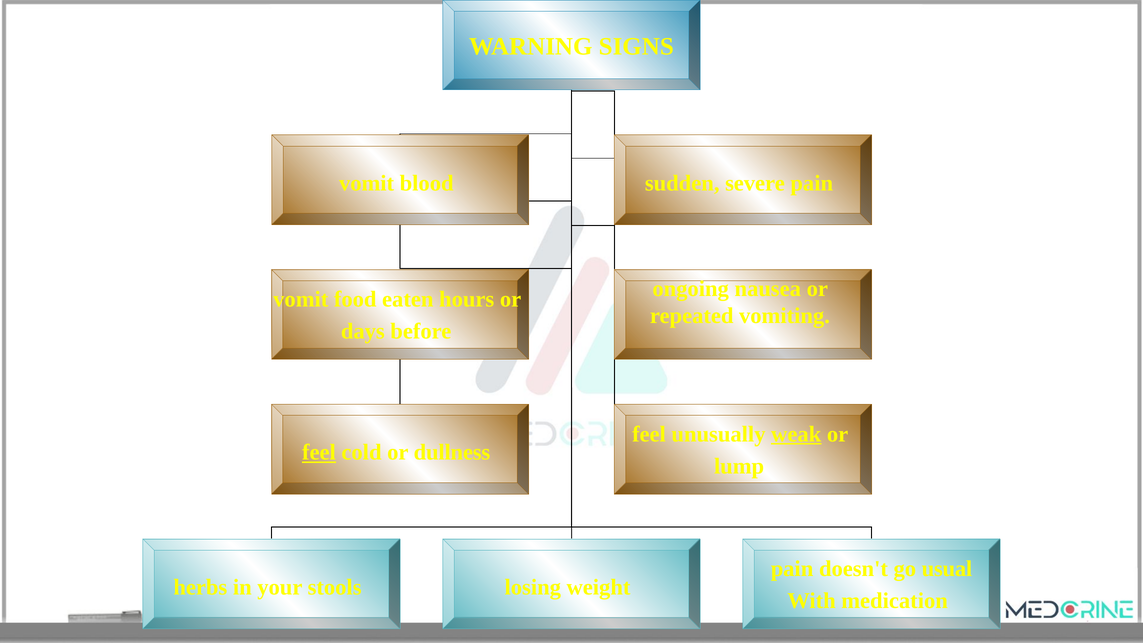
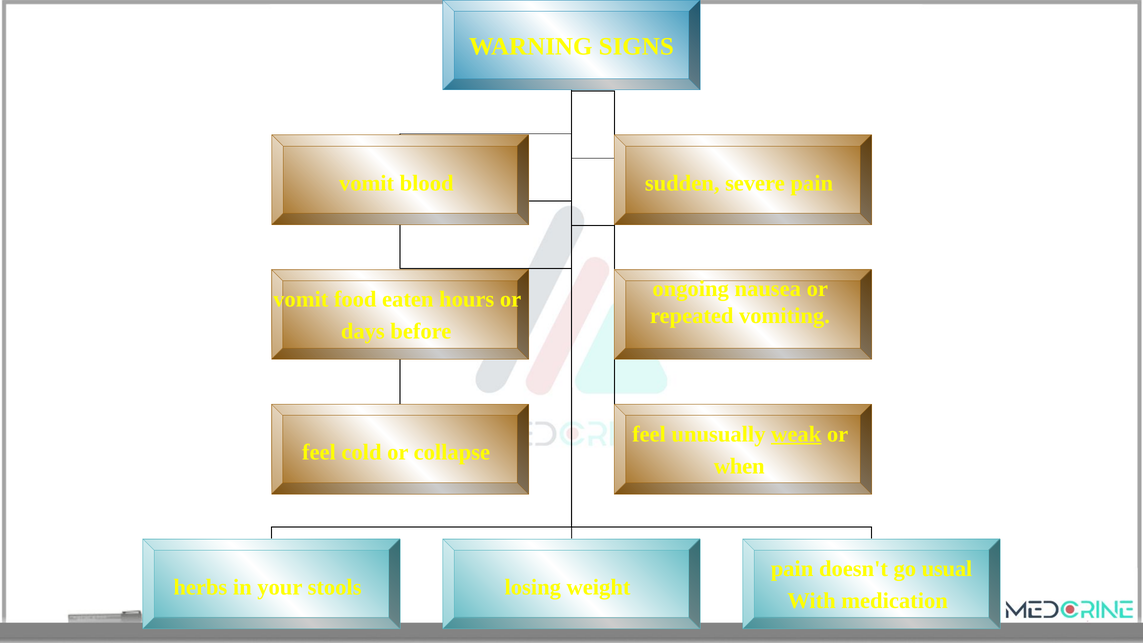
feel underline: present -> none (319, 452)
dullness: dullness -> collapse (452, 452)
lump: lump -> when (739, 466)
